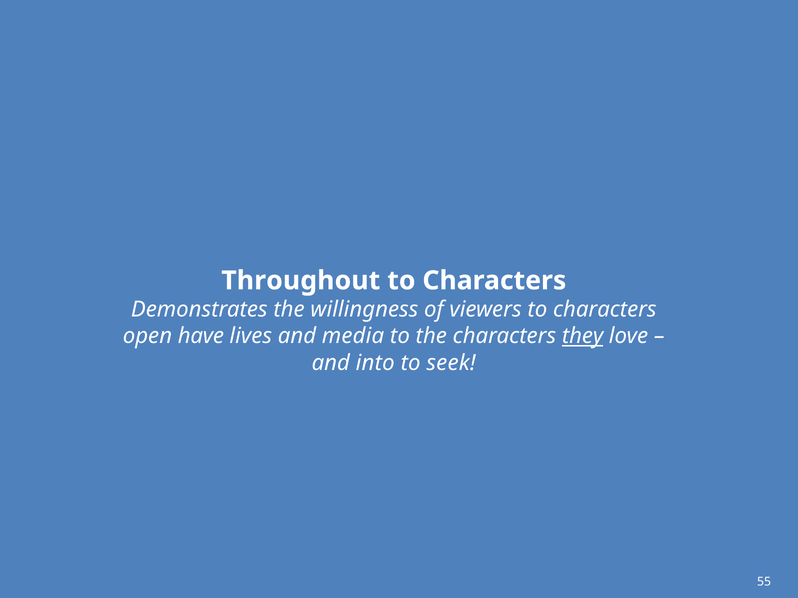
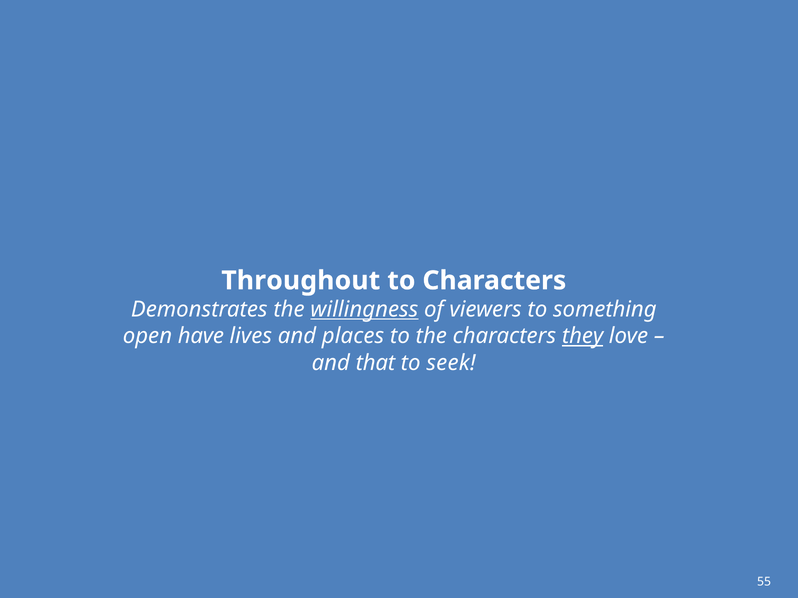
willingness underline: none -> present (364, 310)
viewers to characters: characters -> something (605, 310)
media: media -> places (353, 336)
into: into -> that (375, 363)
